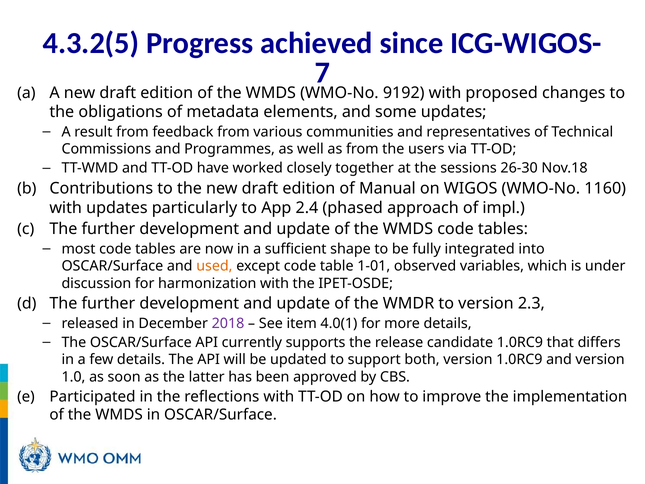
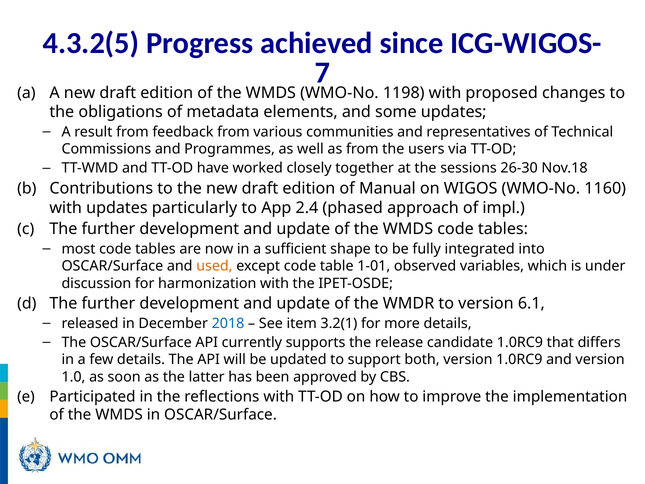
9192: 9192 -> 1198 (404, 93)
2.3: 2.3 -> 6.1 (531, 303)
2018 colour: purple -> blue (228, 323)
4.0(1: 4.0(1 -> 3.2(1 (339, 323)
